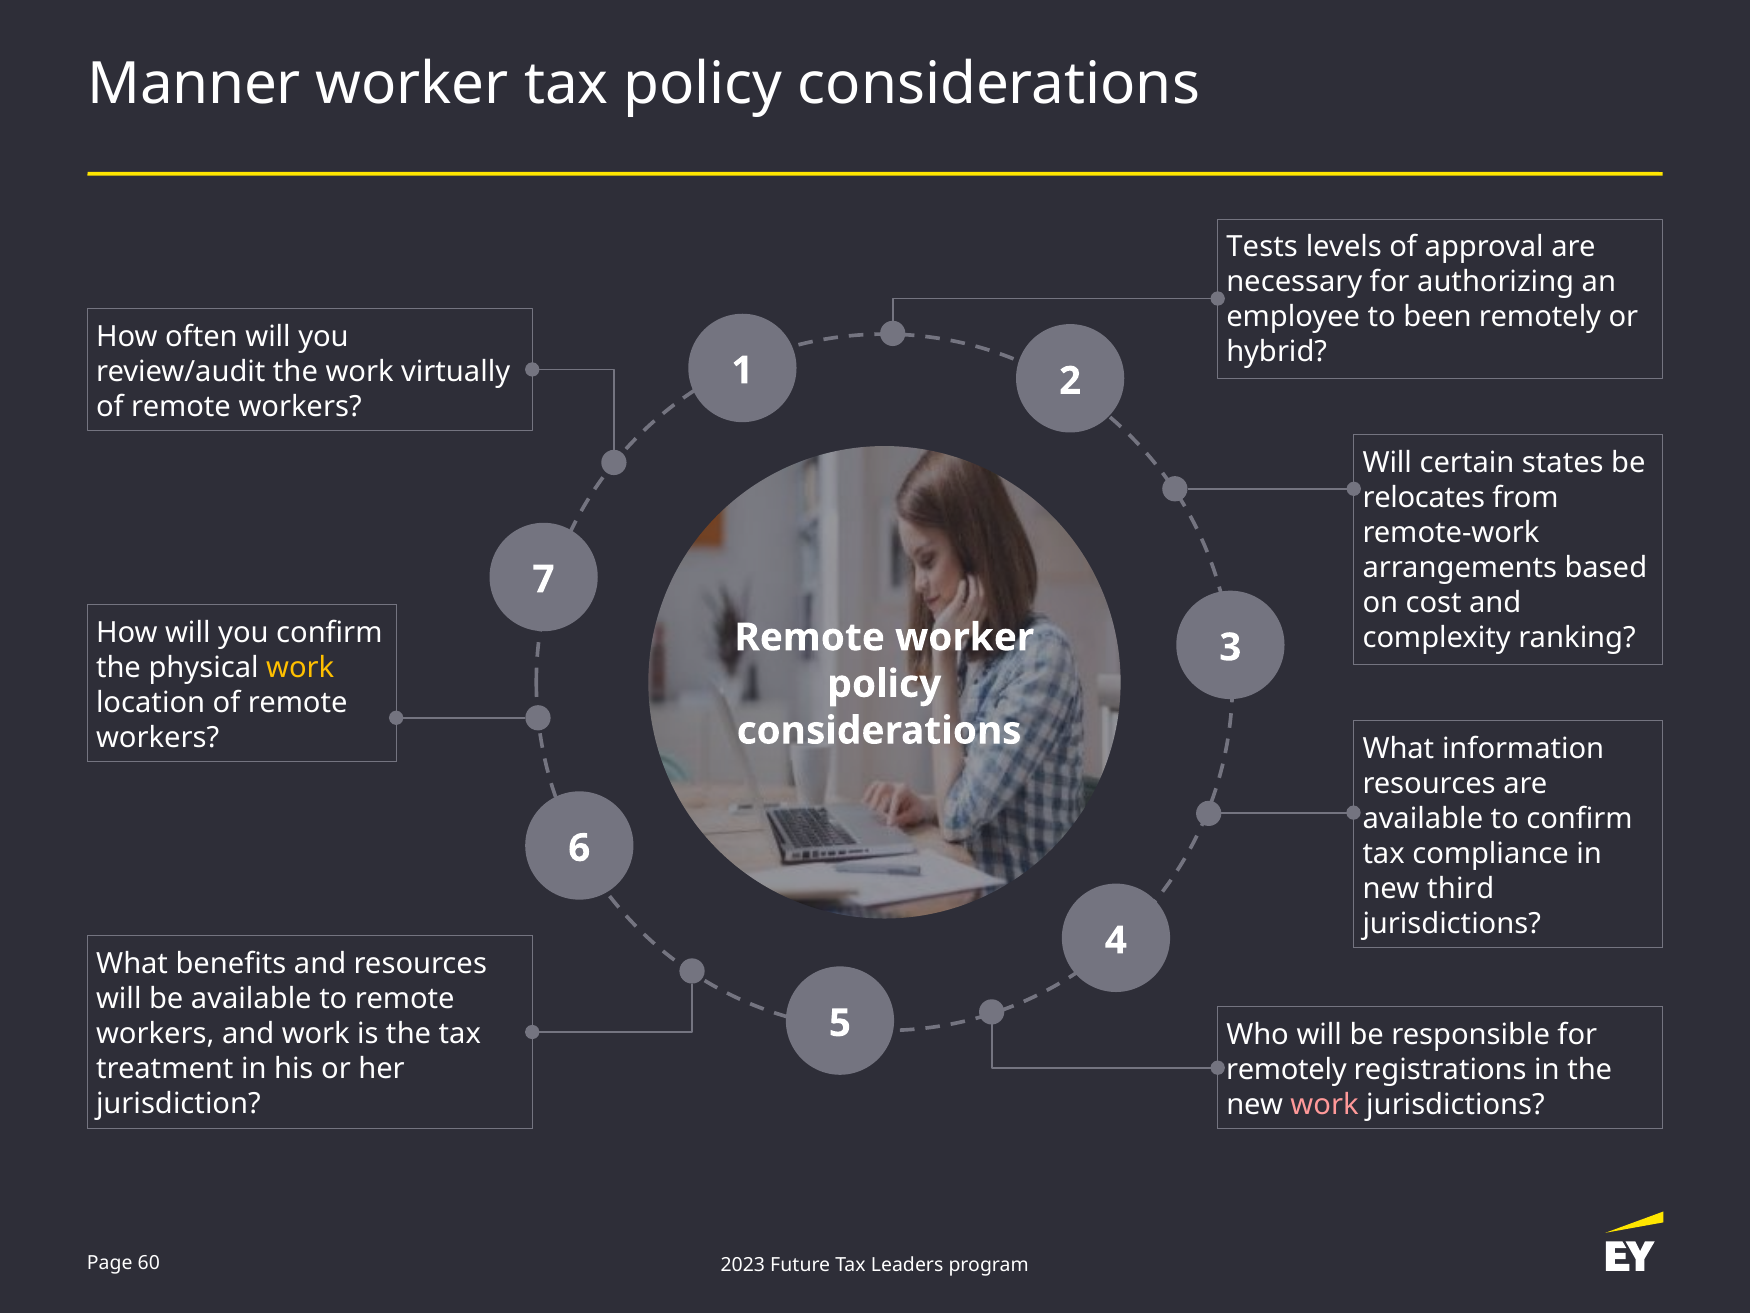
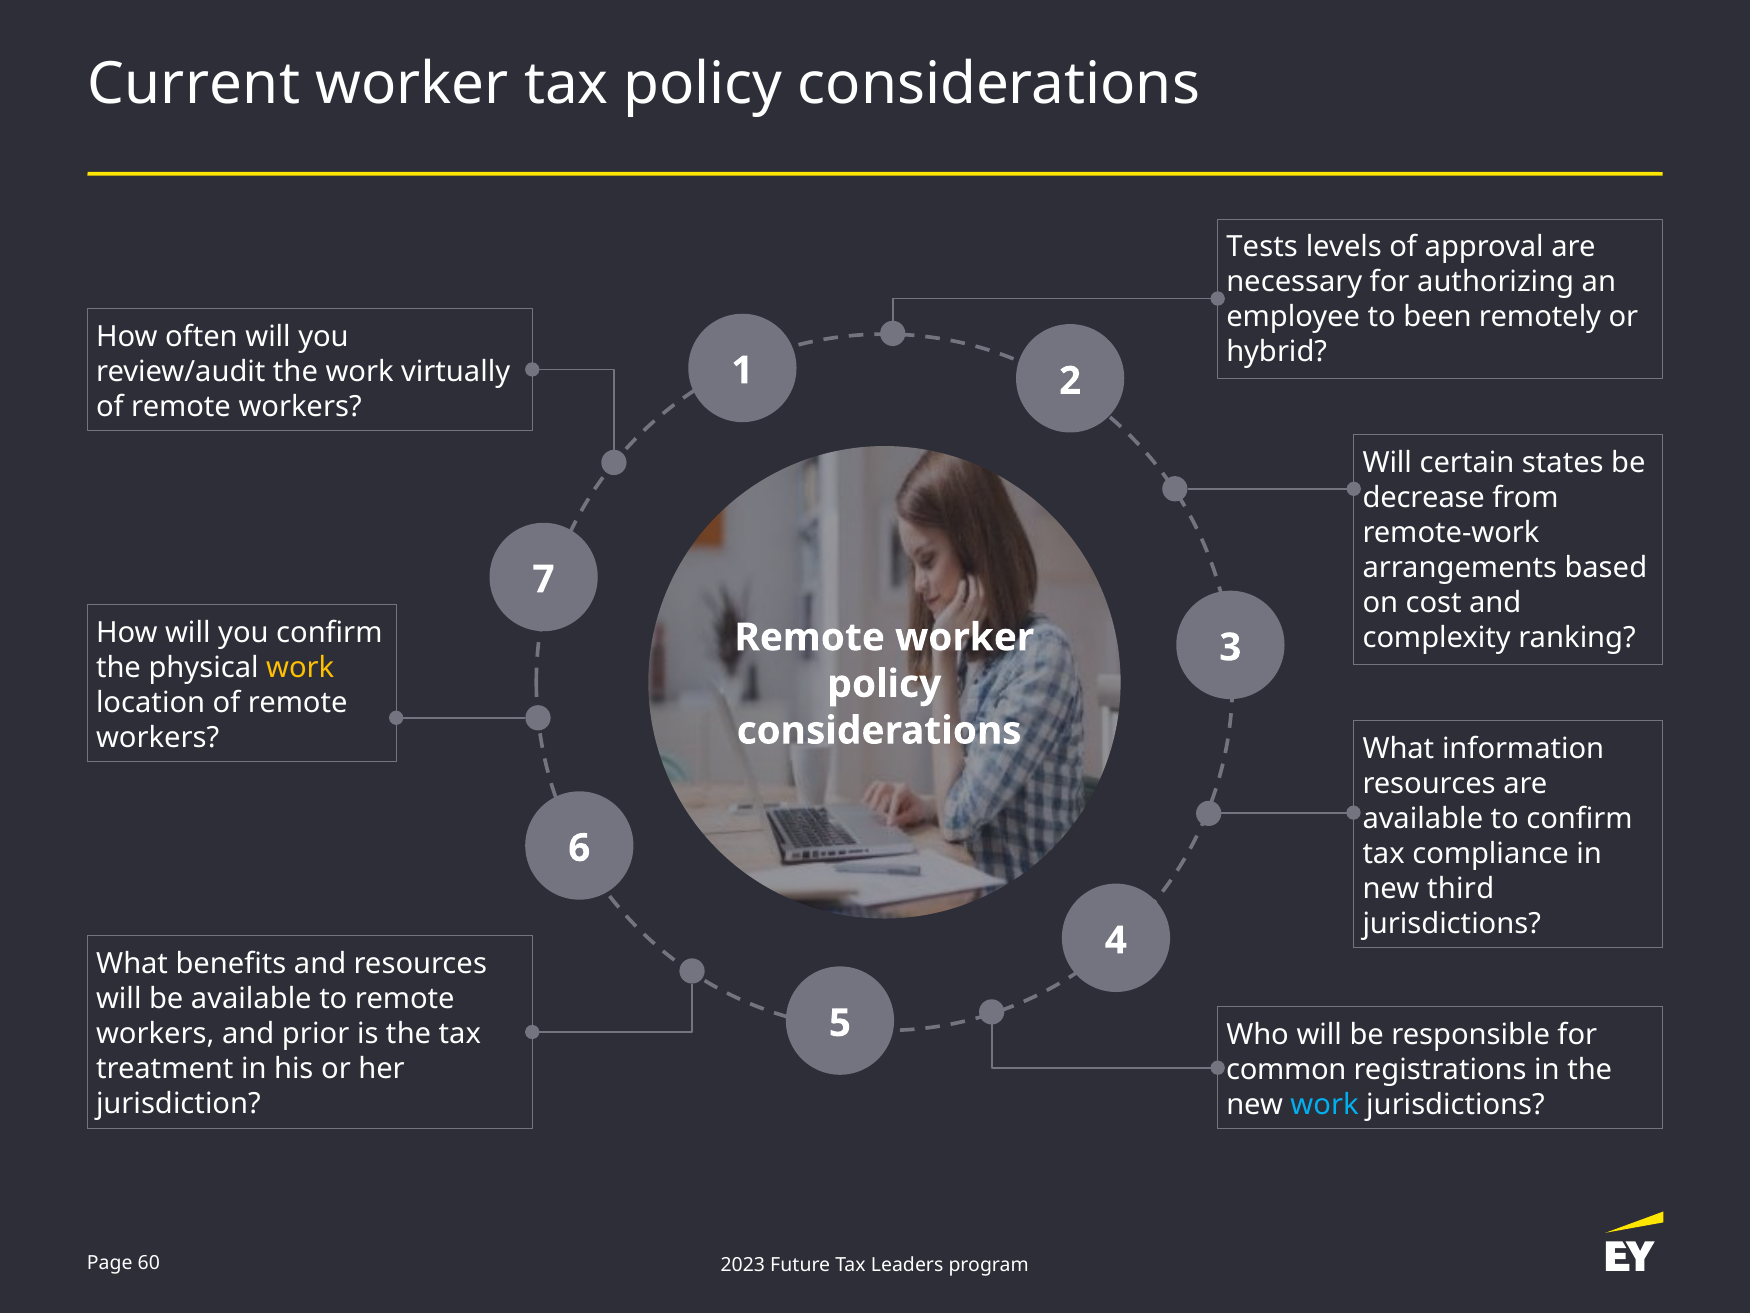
Manner: Manner -> Current (194, 85)
relocates: relocates -> decrease (1424, 497)
and work: work -> prior (316, 1034)
remotely: remotely -> common (1286, 1069)
work colour: pink -> light blue (1325, 1104)
